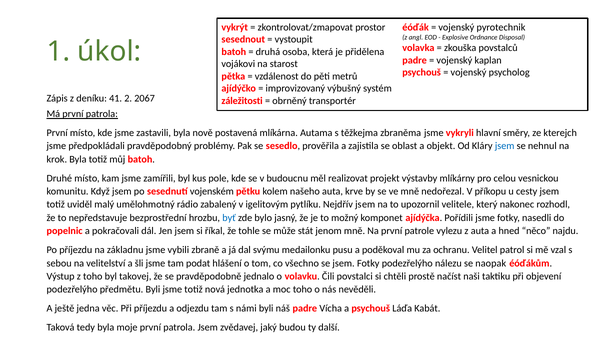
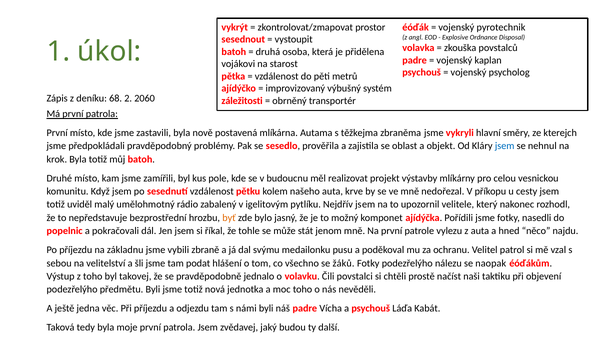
41: 41 -> 68 (116, 98)
2067: 2067 -> 2060 (145, 98)
sesednutí vojenském: vojenském -> vzdálenost (212, 191)
byť colour: blue -> orange (229, 218)
se jsem: jsem -> žáků (344, 263)
